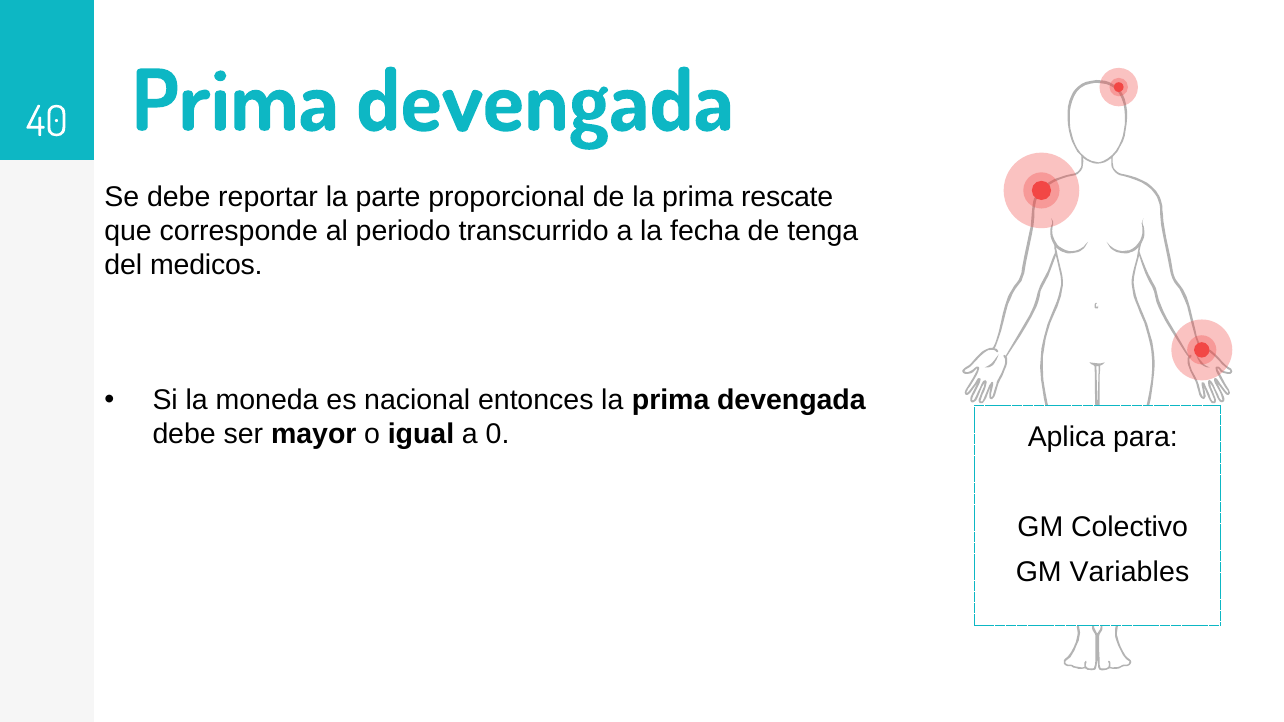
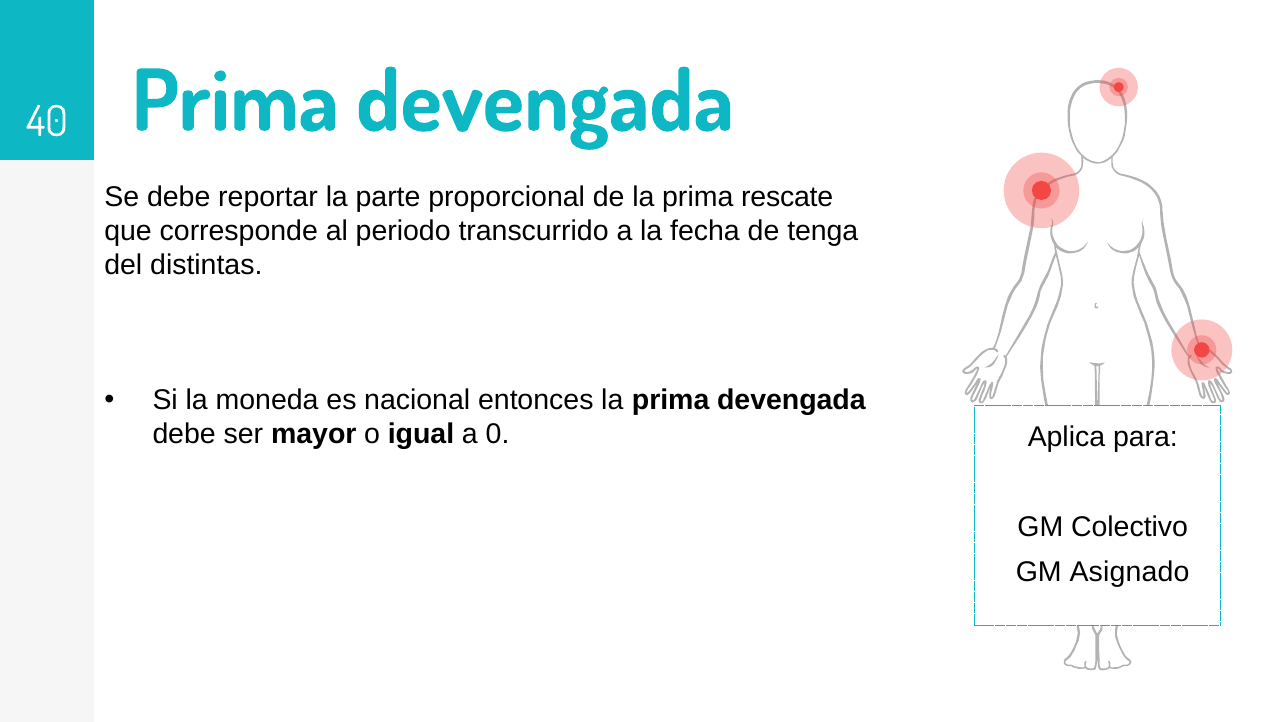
medicos: medicos -> distintas (206, 266)
Variables: Variables -> Asignado (1129, 572)
